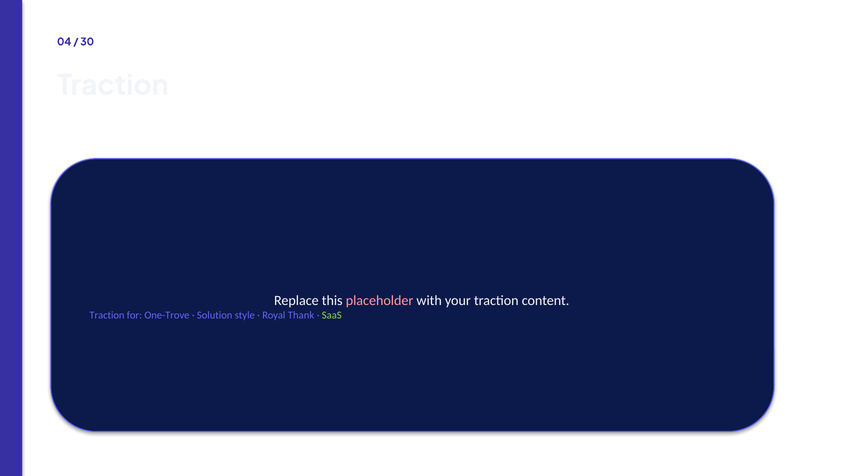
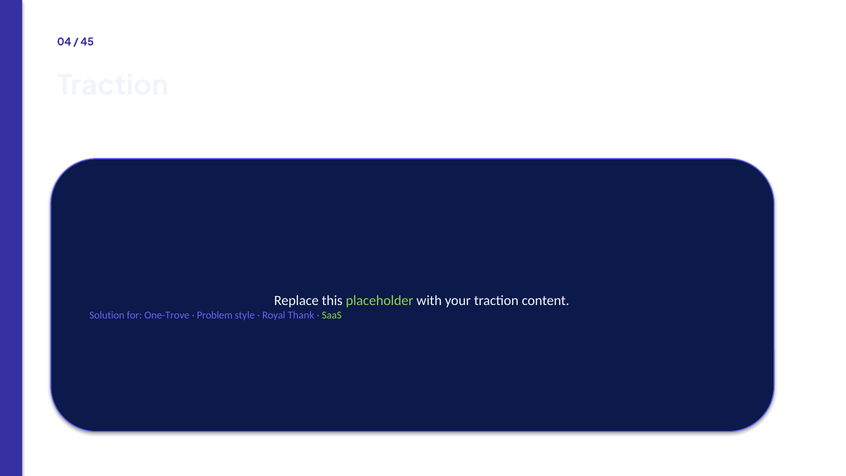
30: 30 -> 45 (87, 42)
placeholder colour: pink -> light green (380, 301)
Traction: Traction -> Solution (107, 315)
Solution: Solution -> Problem (215, 315)
